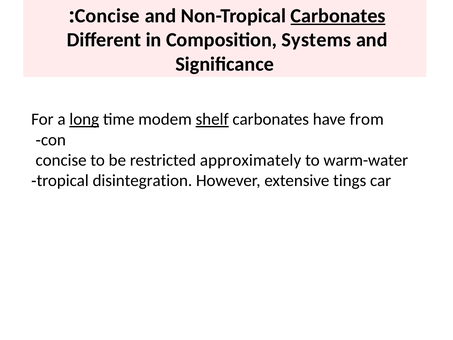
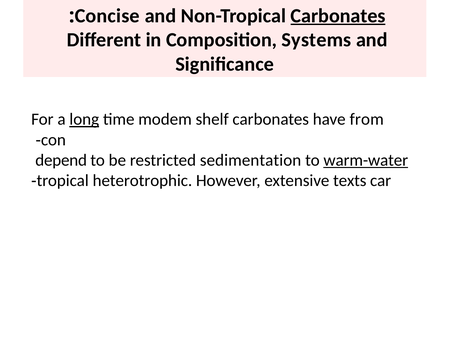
shelf underline: present -> none (212, 119)
concise: concise -> depend (61, 160)
approximately: approximately -> sedimentation (251, 160)
warm-water underline: none -> present (366, 160)
disintegration: disintegration -> heterotrophic (142, 180)
tings: tings -> texts (350, 180)
